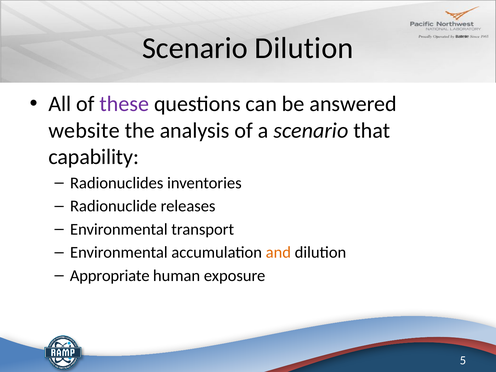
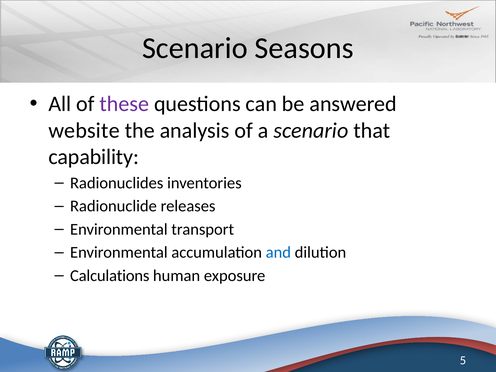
Scenario Dilution: Dilution -> Seasons (304, 48)
and colour: orange -> blue (278, 252)
Appropriate: Appropriate -> Calculations (110, 276)
